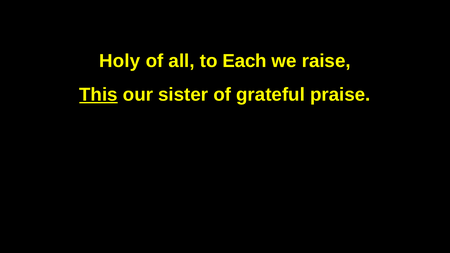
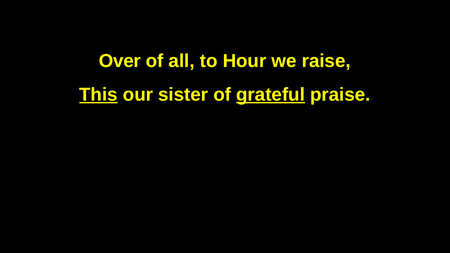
Holy: Holy -> Over (120, 61)
Each: Each -> Hour (245, 61)
grateful underline: none -> present (271, 95)
